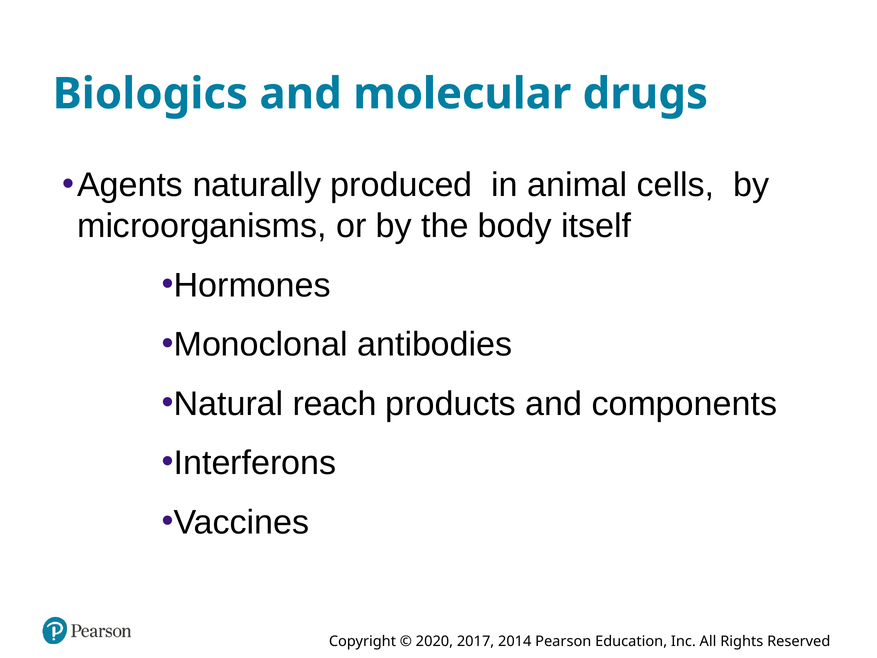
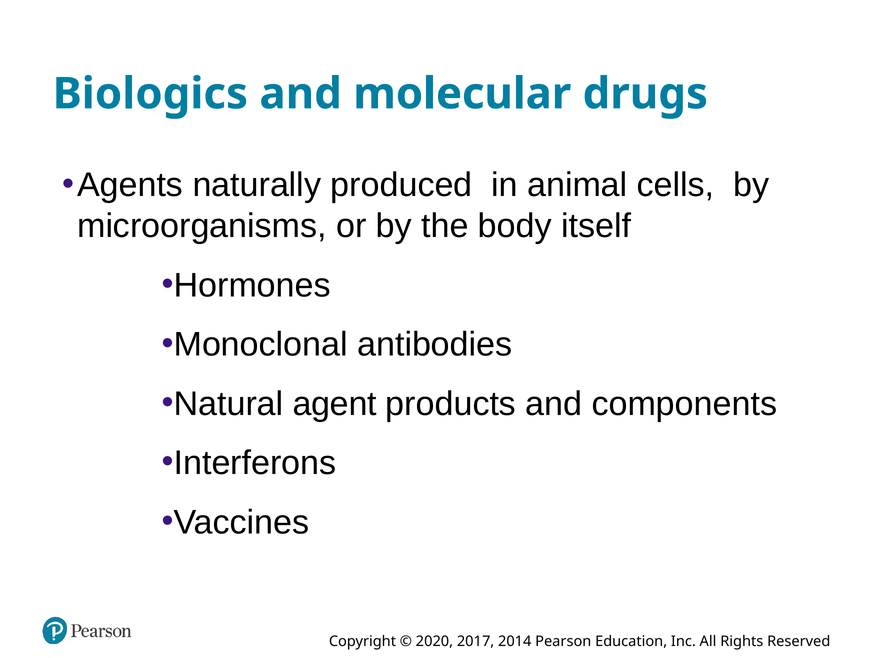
reach: reach -> agent (335, 404)
